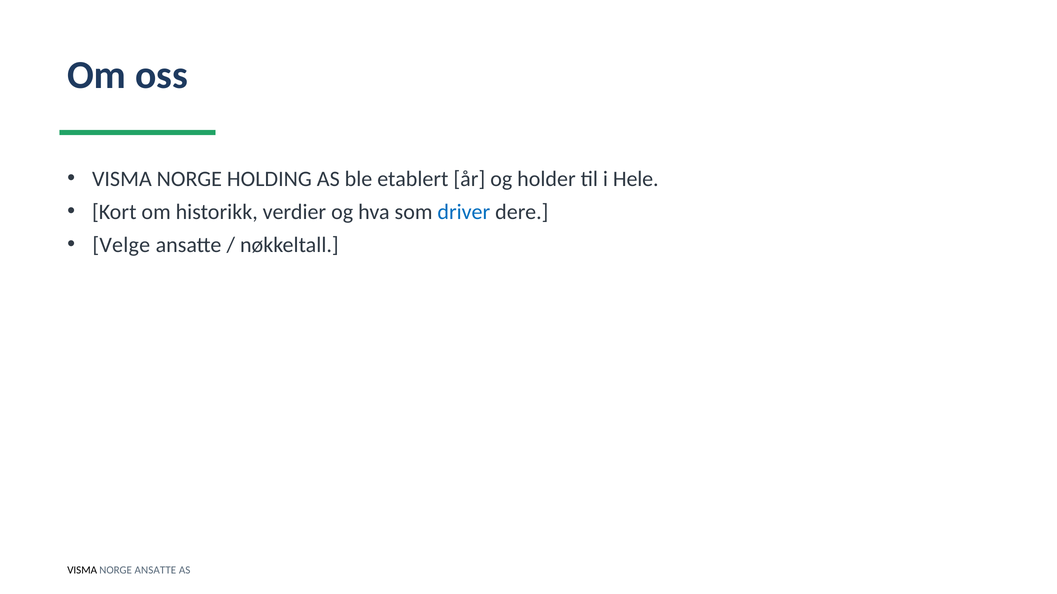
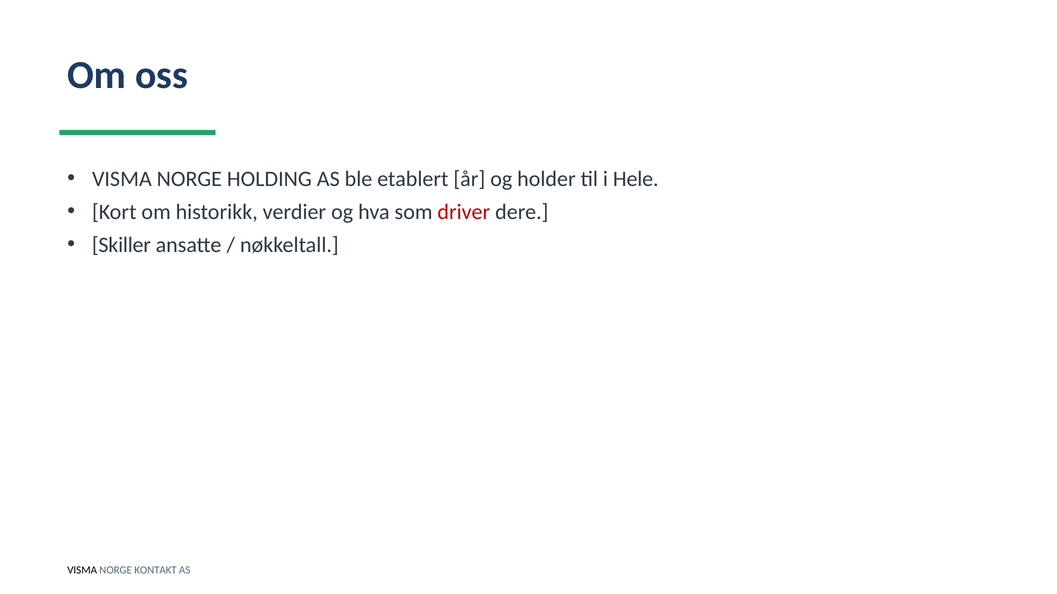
driver colour: blue -> red (464, 212)
Velge: Velge -> Skiller (121, 245)
NORGE ANSATTE: ANSATTE -> KONTAKT (156, 570)
